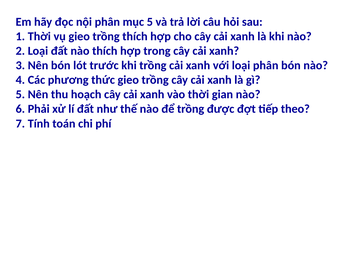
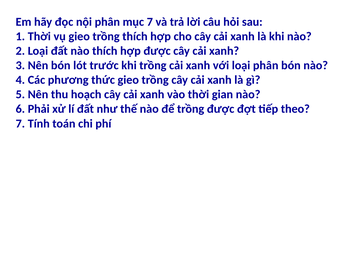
mục 5: 5 -> 7 (150, 22)
hợp trong: trong -> được (157, 51)
